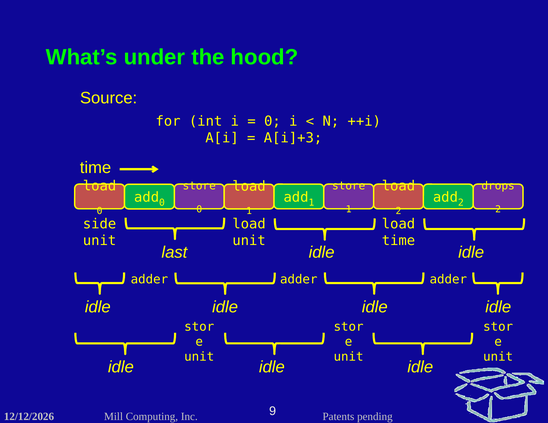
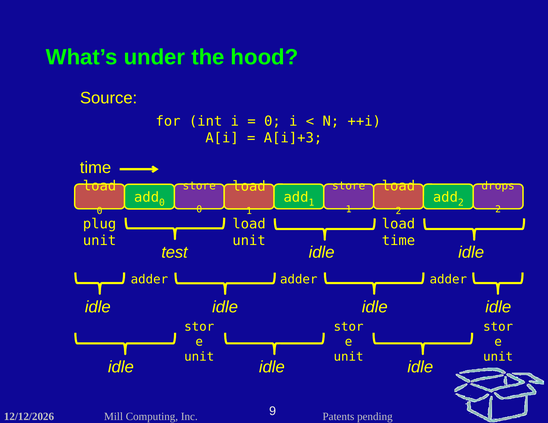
side: side -> plug (100, 224)
last: last -> test (174, 253)
